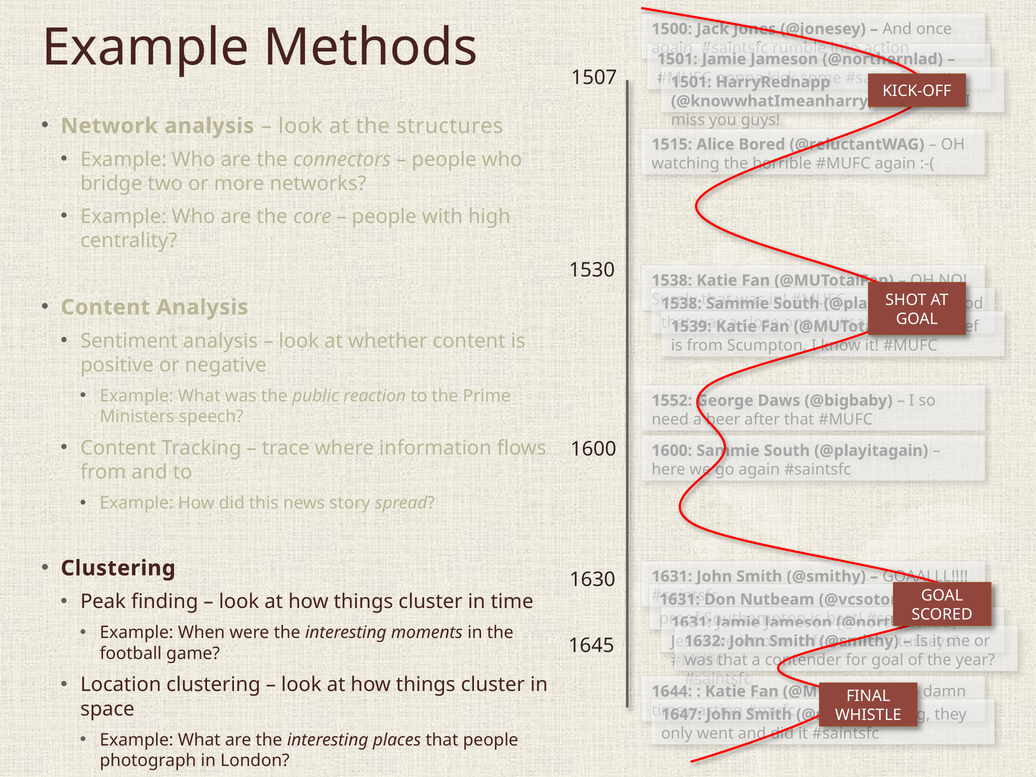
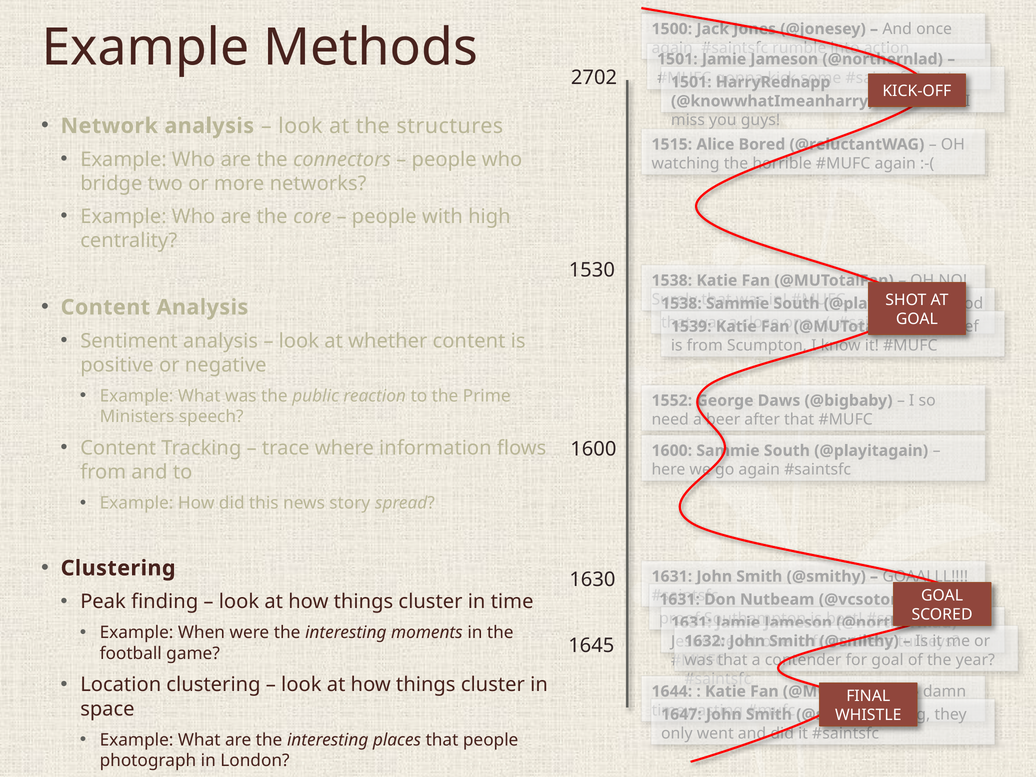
1507: 1507 -> 2702 (594, 78)
